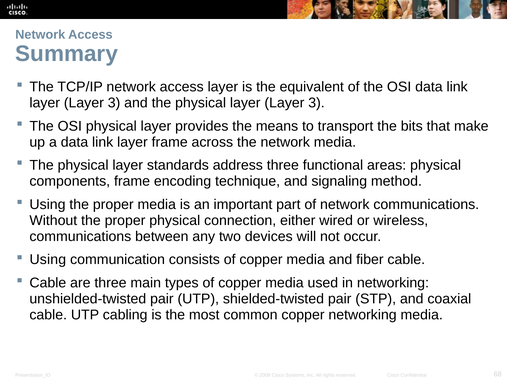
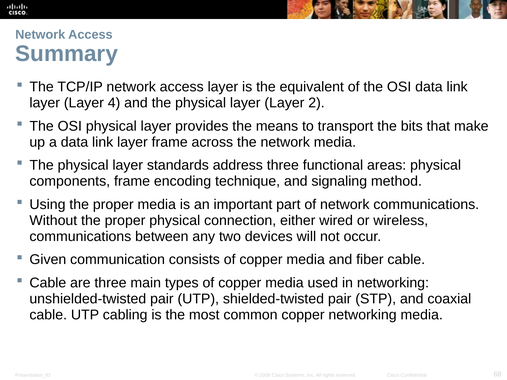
3: 3 -> 4 (114, 103)
physical layer Layer 3: 3 -> 2 (317, 103)
Using: Using -> Given (48, 260)
